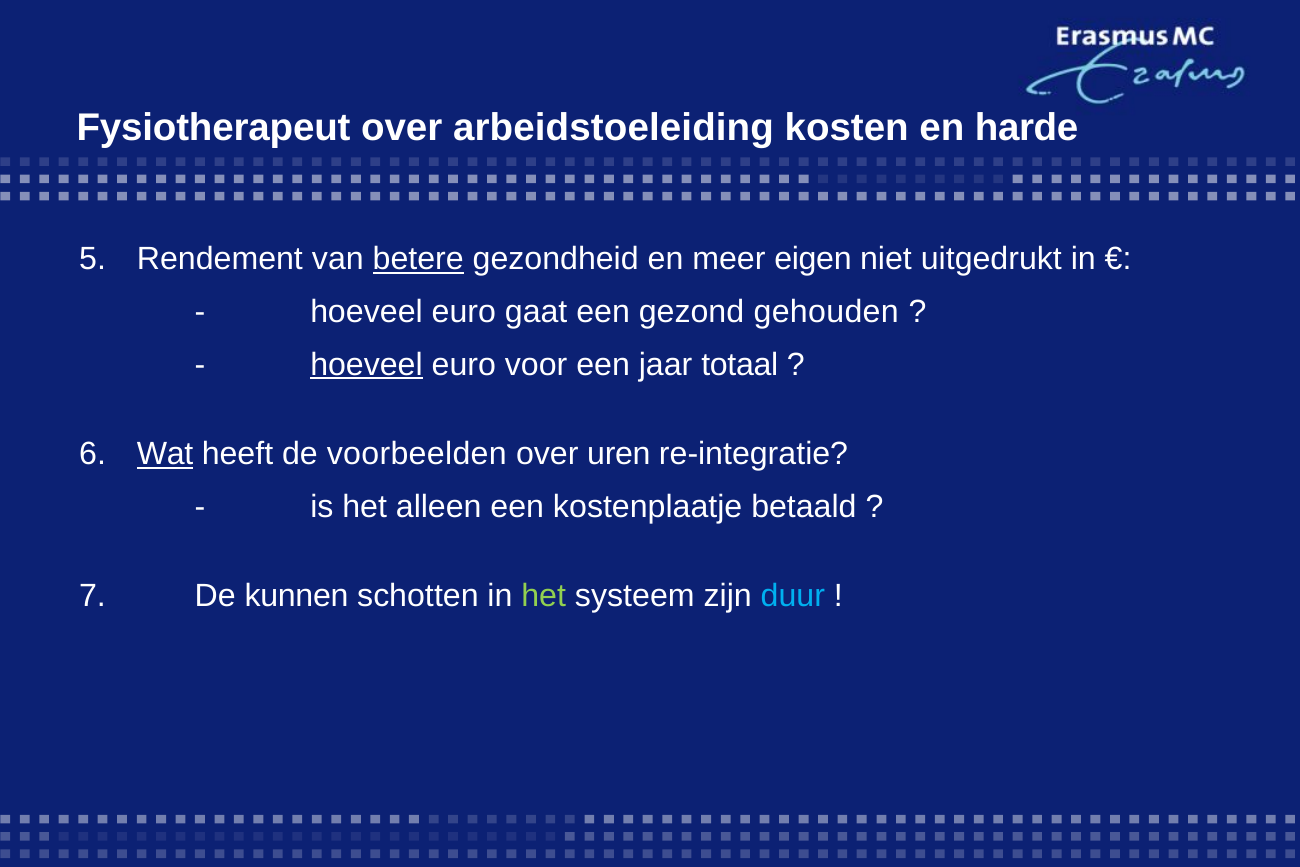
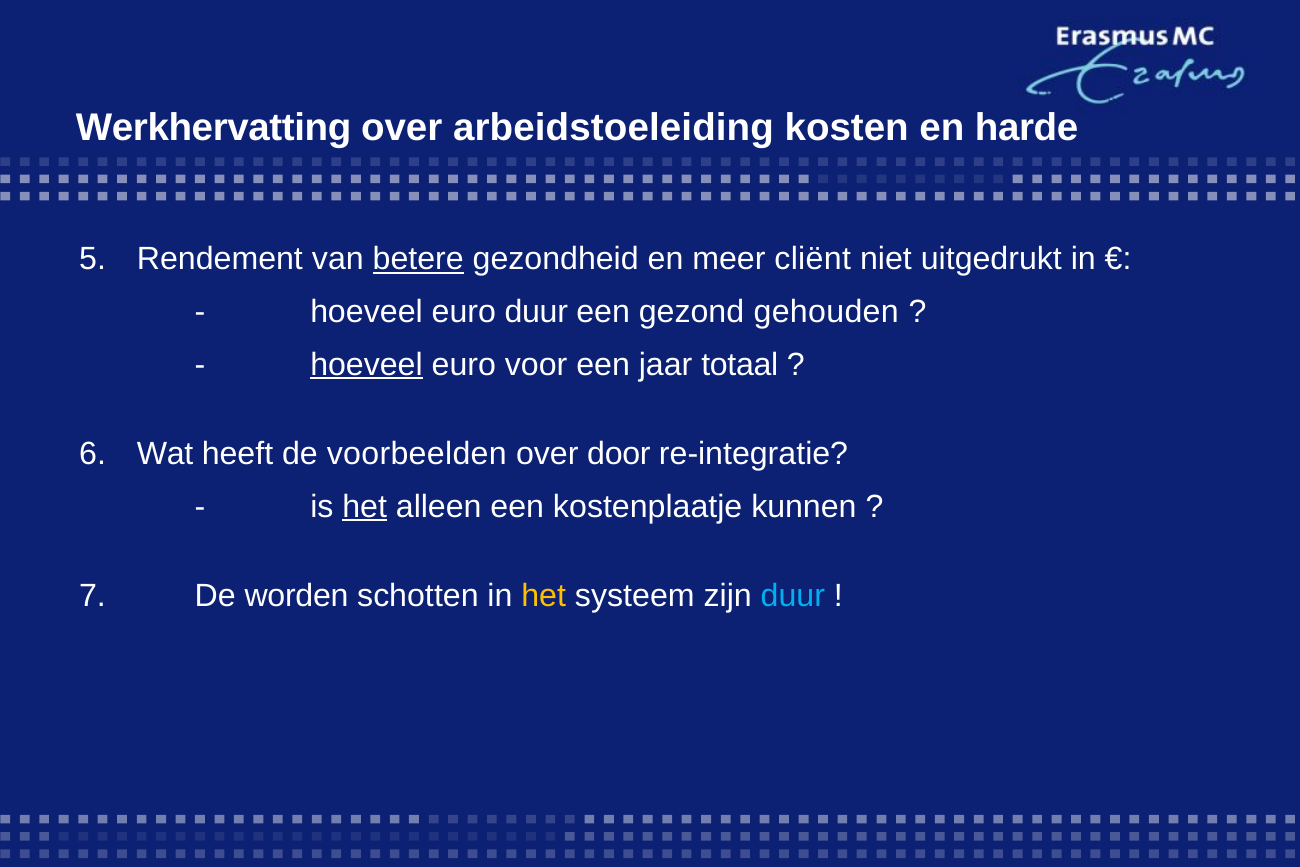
Fysiotherapeut: Fysiotherapeut -> Werkhervatting (214, 128)
eigen: eigen -> cliënt (813, 259)
euro gaat: gaat -> duur (536, 312)
Wat underline: present -> none (165, 454)
uren: uren -> door (619, 454)
het underline: none -> present (365, 506)
betaald: betaald -> kunnen (804, 506)
kunnen: kunnen -> worden (297, 596)
het colour: light green -> yellow (544, 596)
